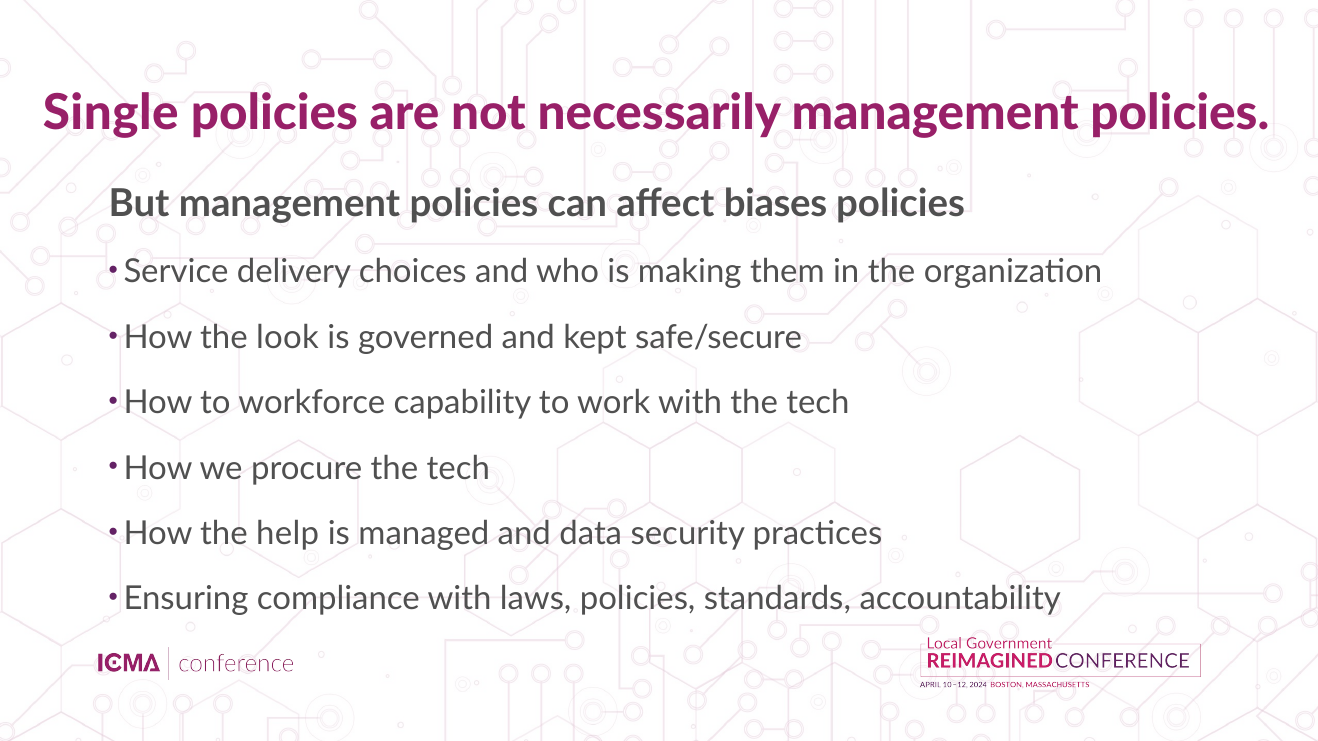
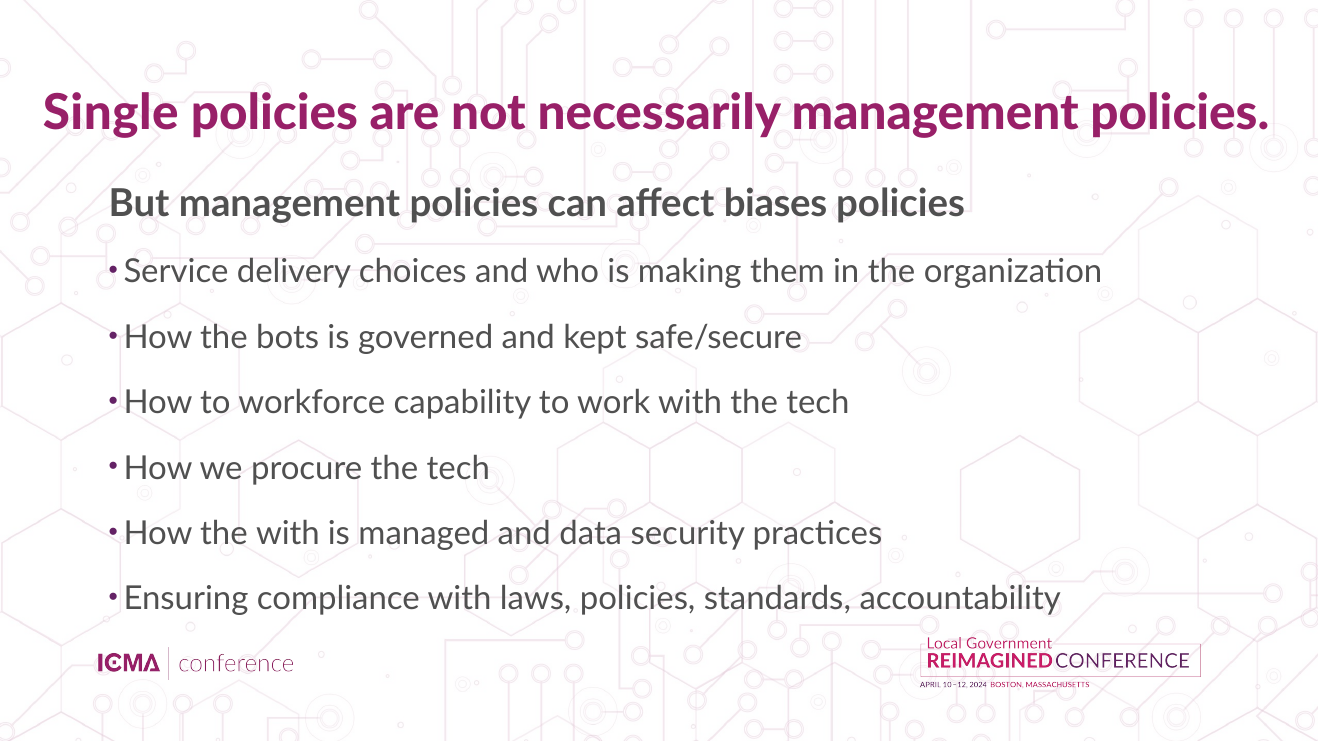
look: look -> bots (288, 338)
the help: help -> with (288, 534)
